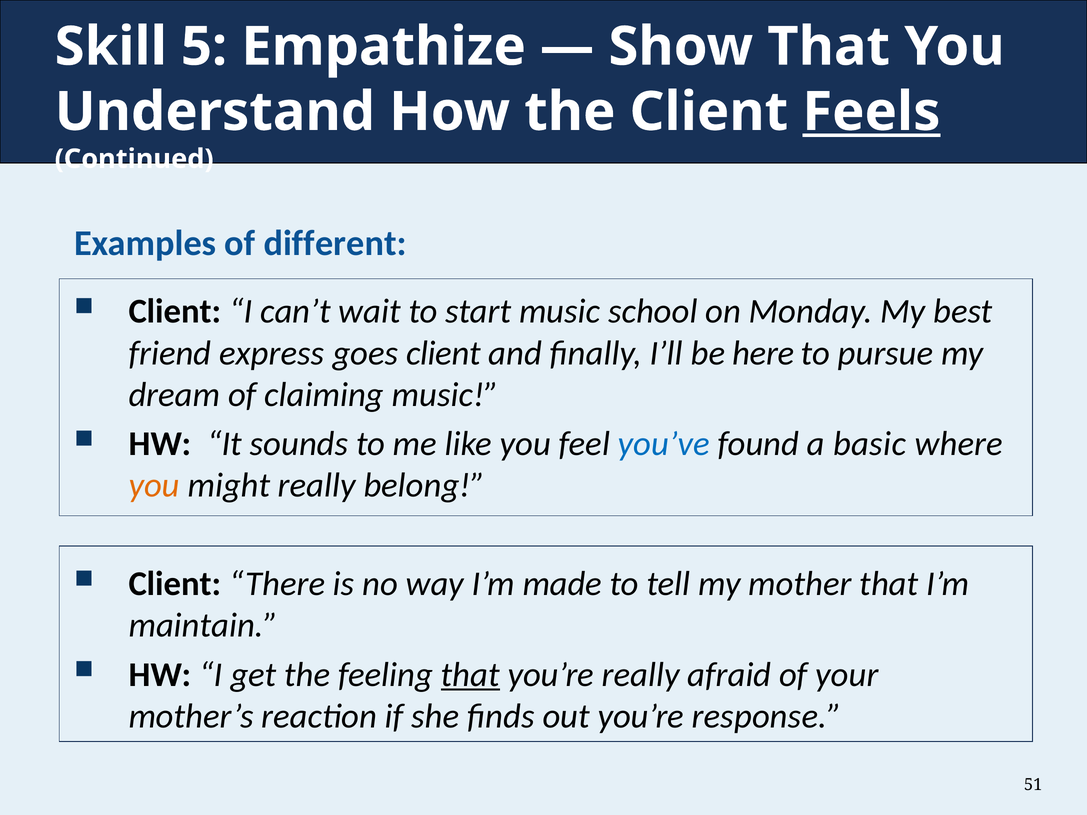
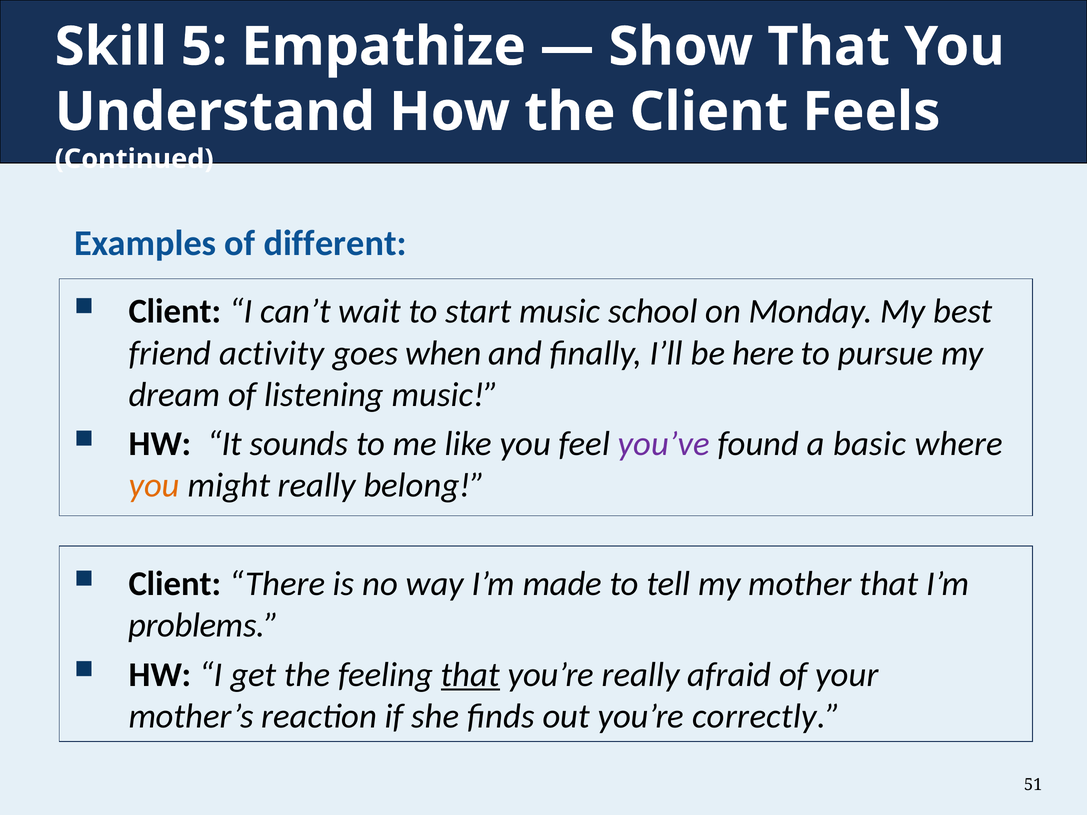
Feels underline: present -> none (871, 112)
express: express -> activity (272, 353)
goes client: client -> when (443, 353)
claiming: claiming -> listening (324, 395)
you’ve colour: blue -> purple (664, 444)
maintain: maintain -> problems (204, 626)
response: response -> correctly (767, 716)
